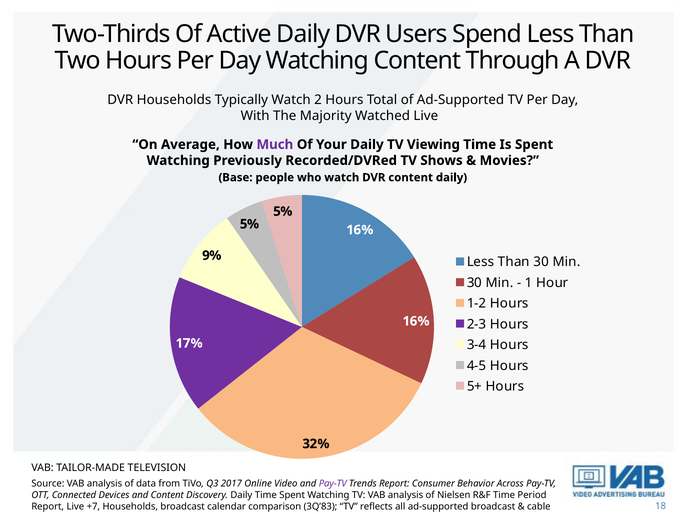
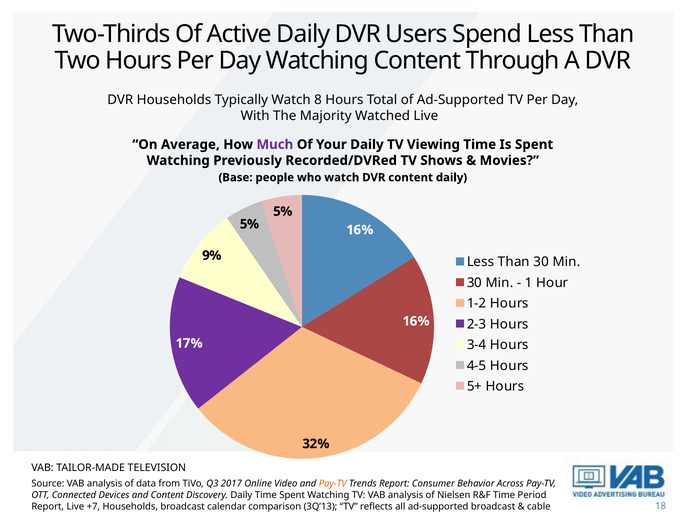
2: 2 -> 8 (318, 100)
Pay-TV colour: purple -> orange (333, 484)
3Q’83: 3Q’83 -> 3Q’13 (320, 507)
